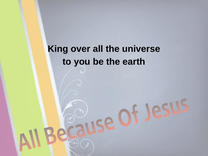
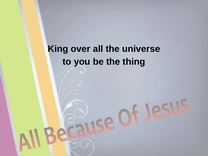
earth: earth -> thing (134, 62)
